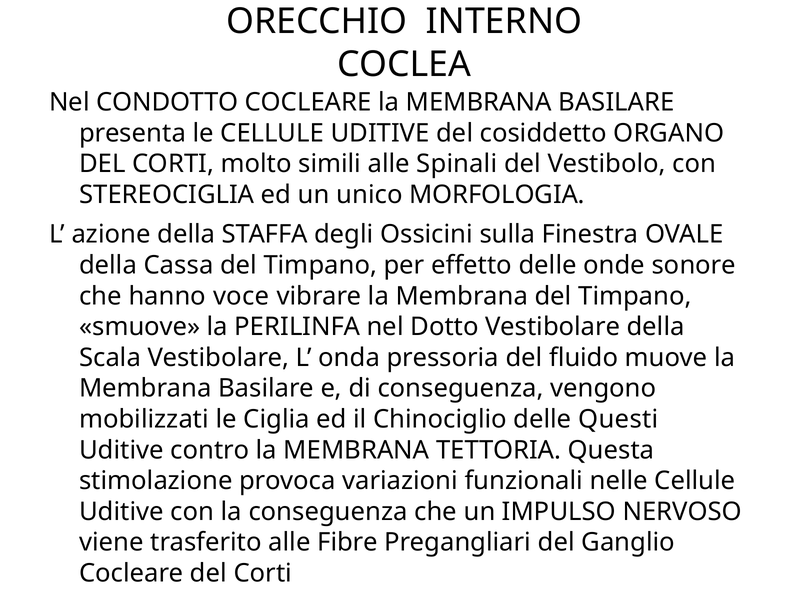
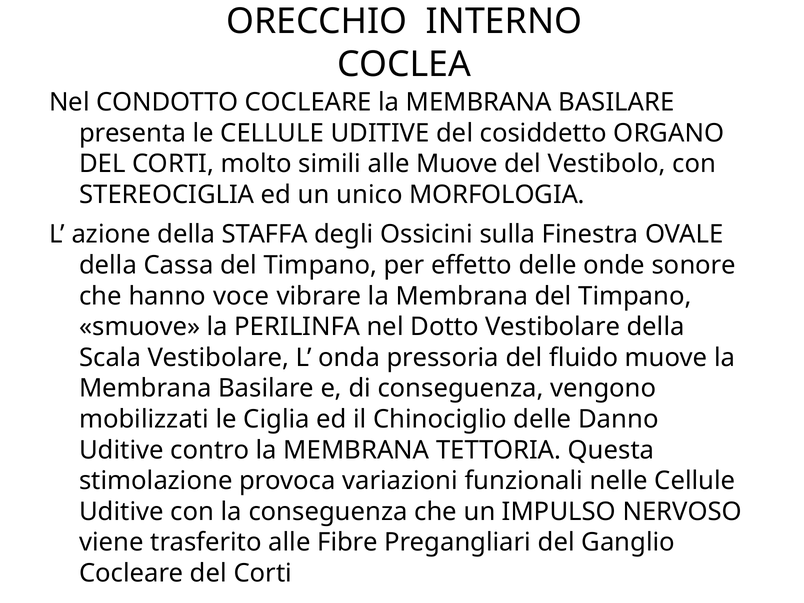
alle Spinali: Spinali -> Muove (457, 164)
Questi: Questi -> Danno (618, 419)
